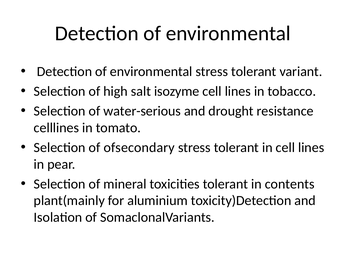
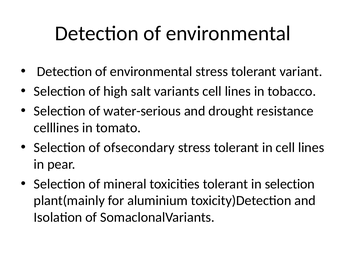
isozyme: isozyme -> variants (177, 91)
in contents: contents -> selection (290, 184)
